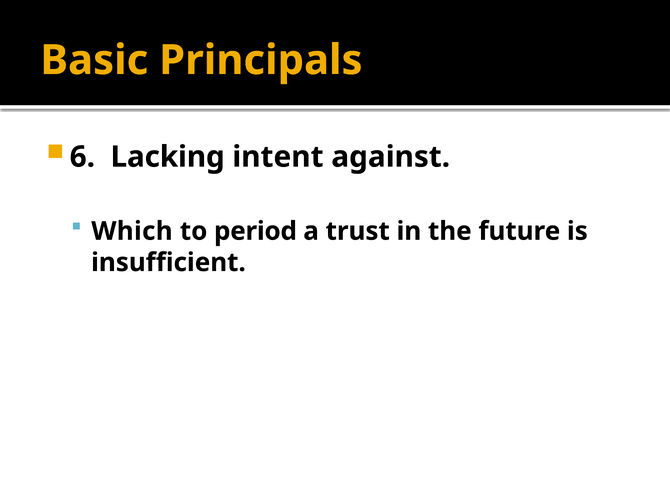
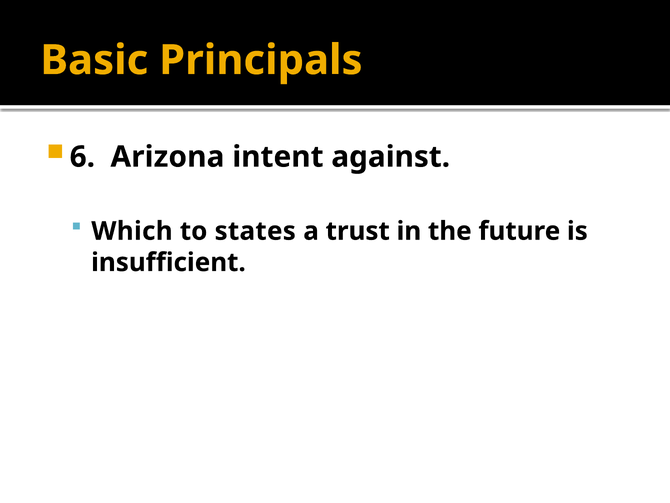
Lacking: Lacking -> Arizona (167, 157)
period: period -> states (255, 231)
